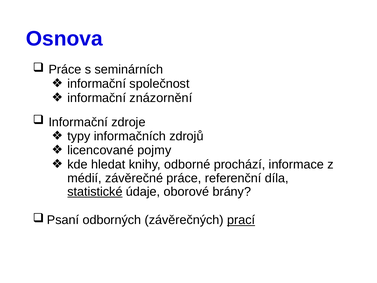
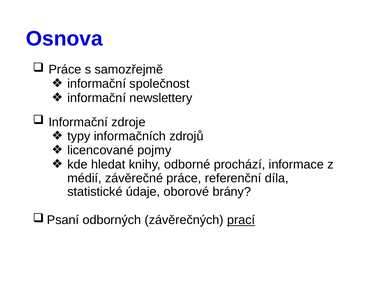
seminárních: seminárních -> samozřejmě (129, 69)
znázornění: znázornění -> newslettery (161, 98)
statistické underline: present -> none (95, 192)
